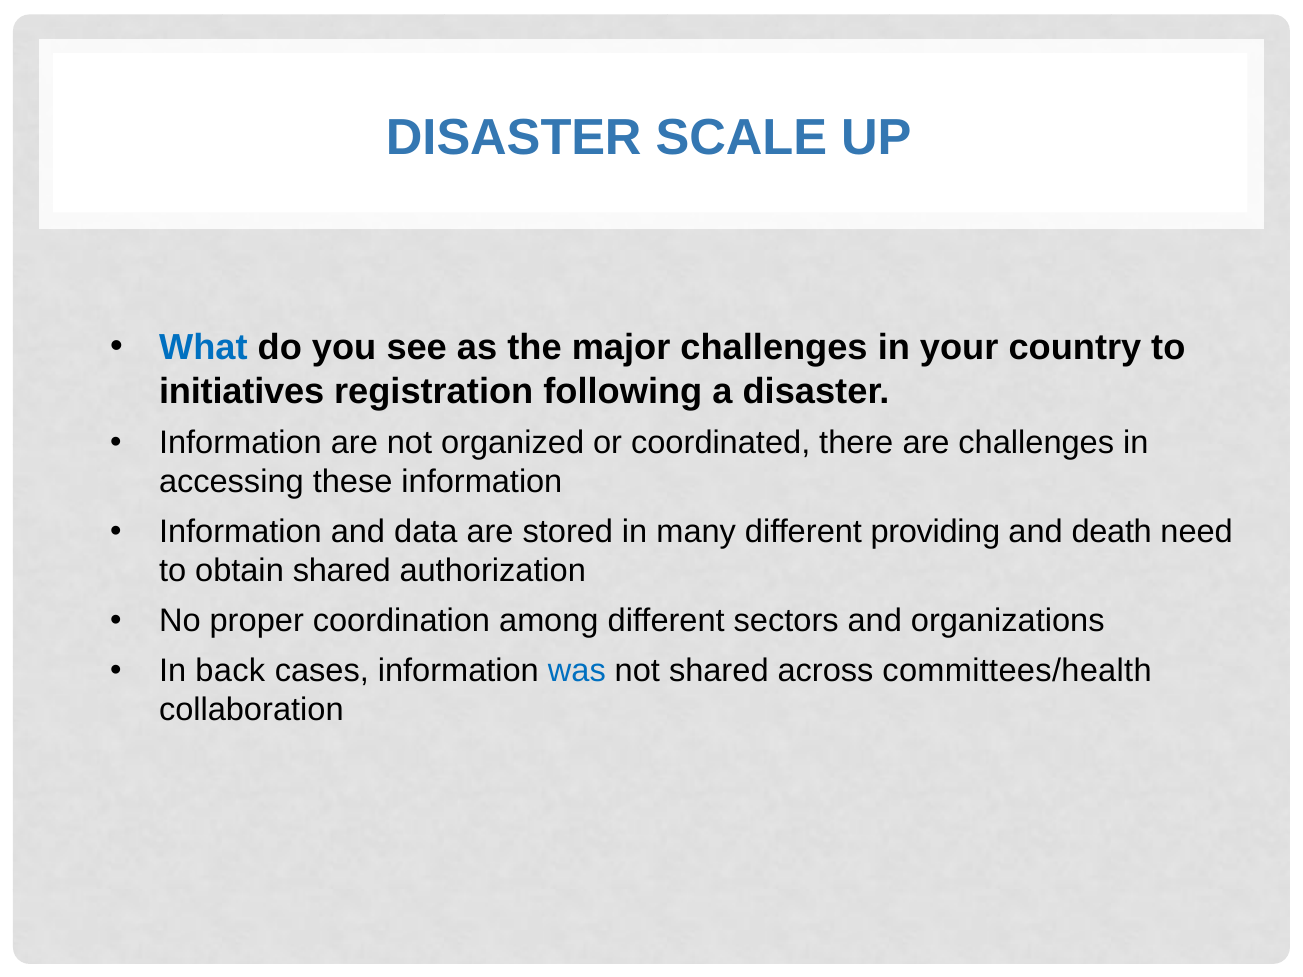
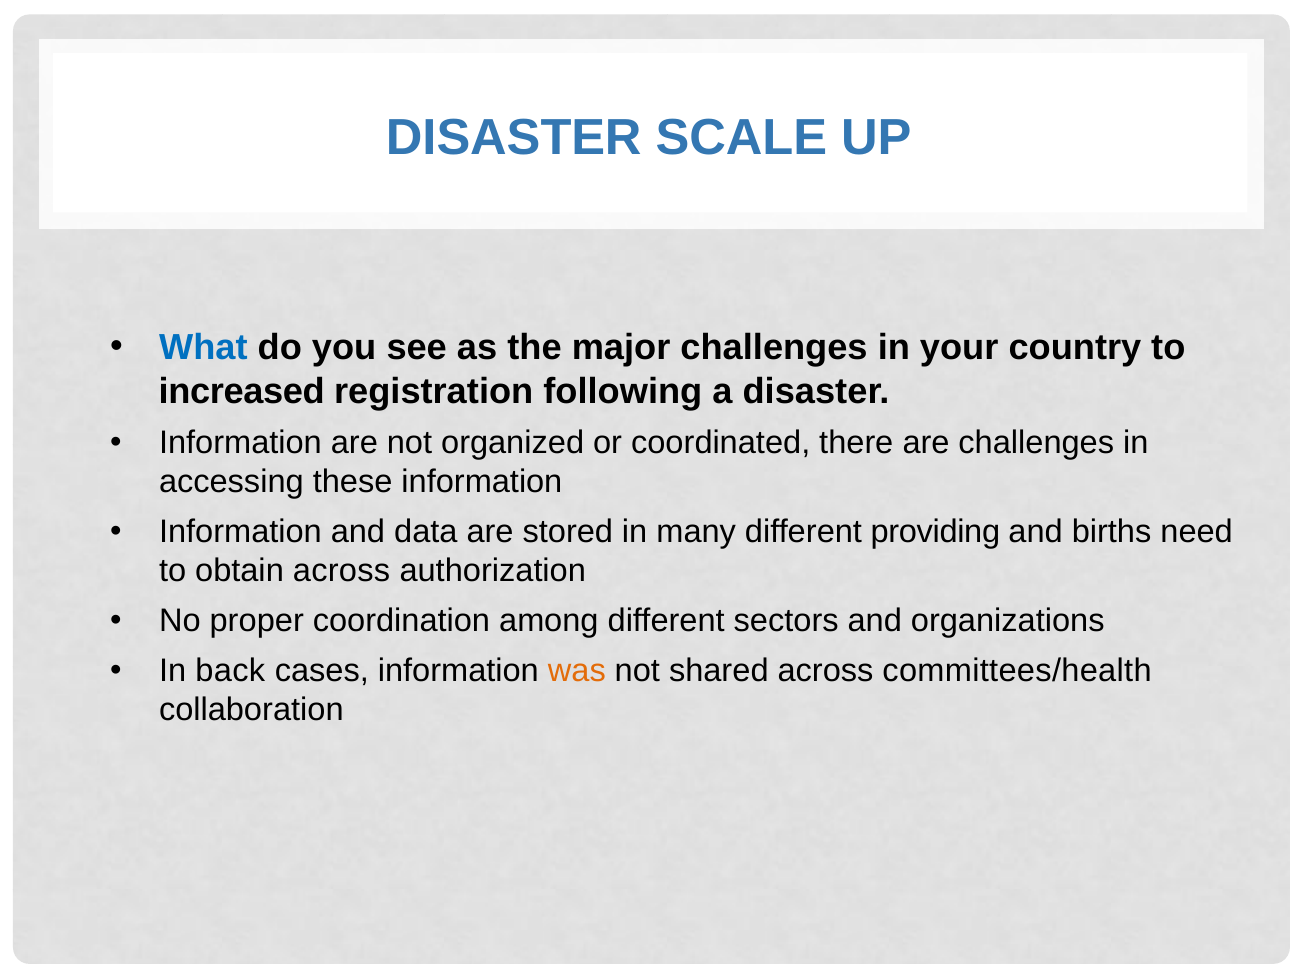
initiatives: initiatives -> increased (242, 391)
death: death -> births (1112, 532)
obtain shared: shared -> across (342, 571)
was colour: blue -> orange (577, 671)
